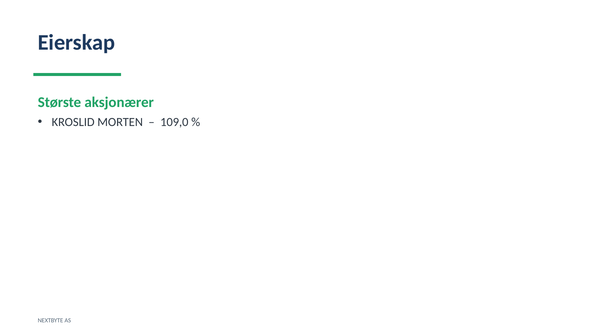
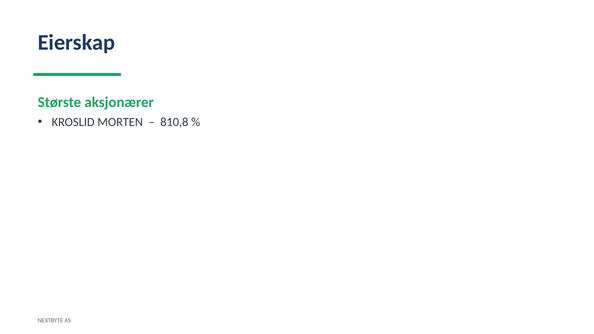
109,0: 109,0 -> 810,8 (174, 122)
